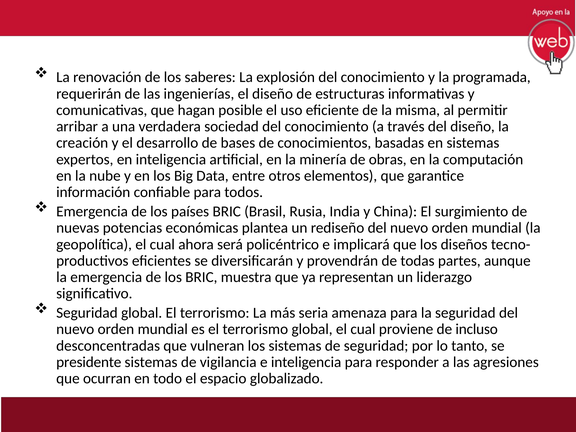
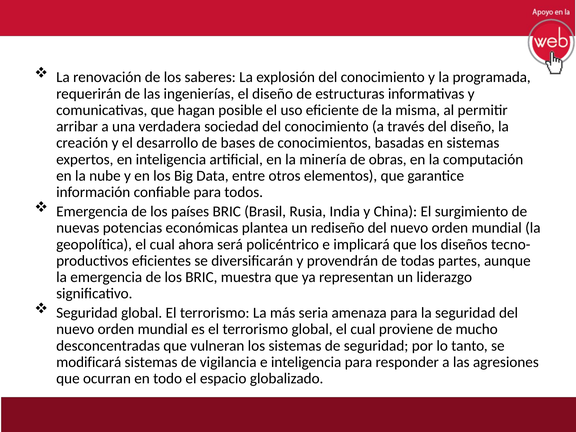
incluso: incluso -> mucho (477, 329)
presidente: presidente -> modificará (89, 362)
